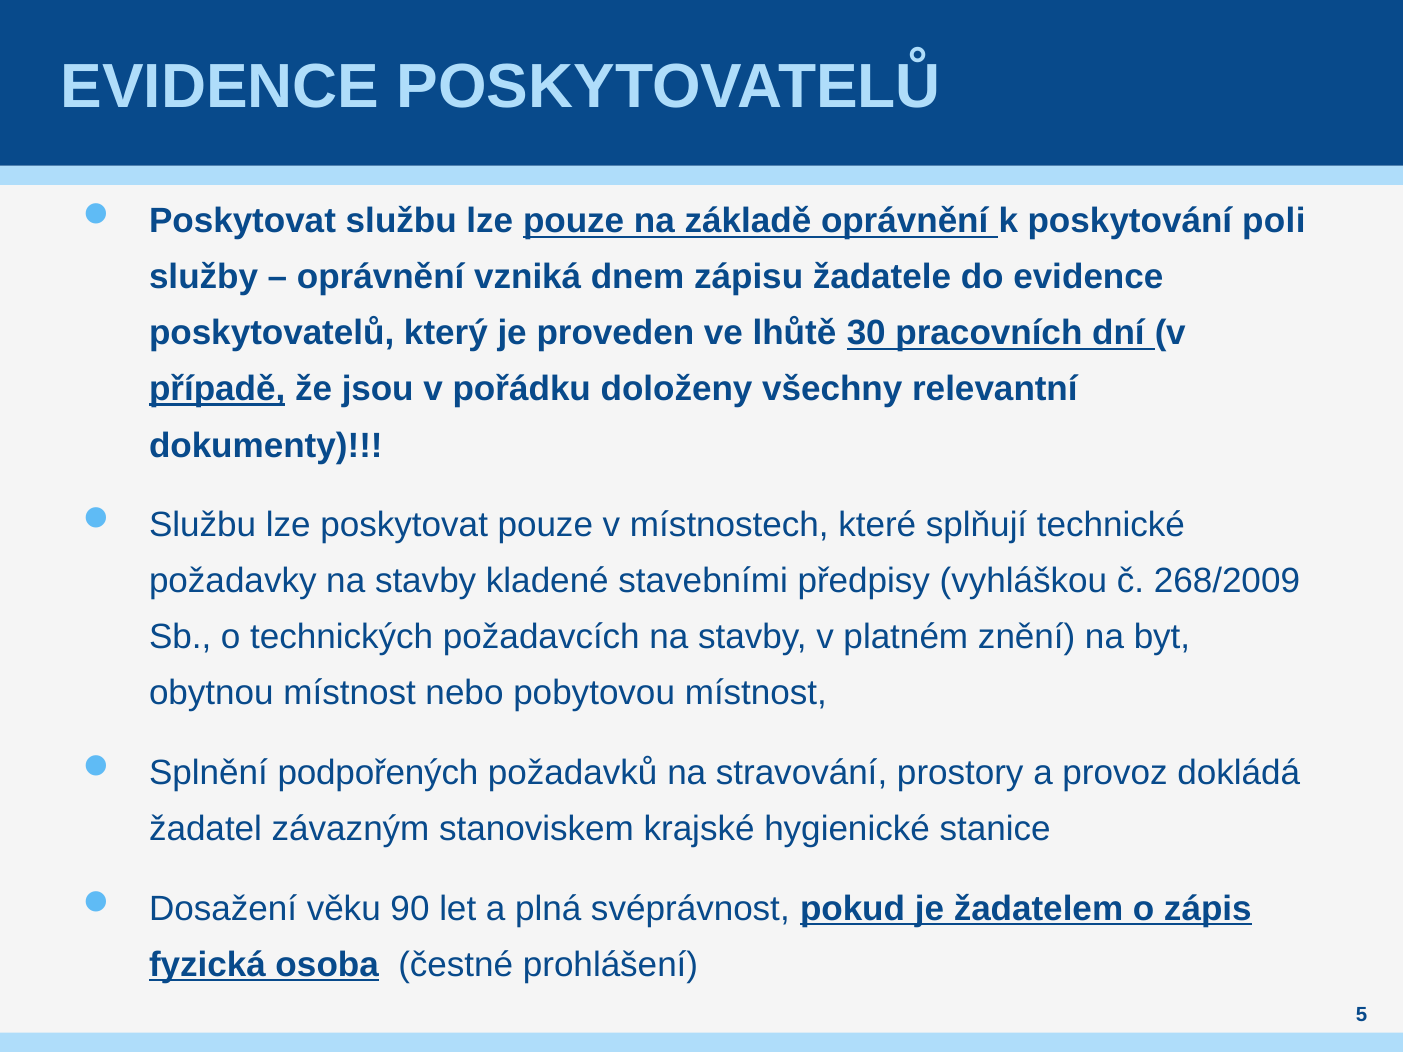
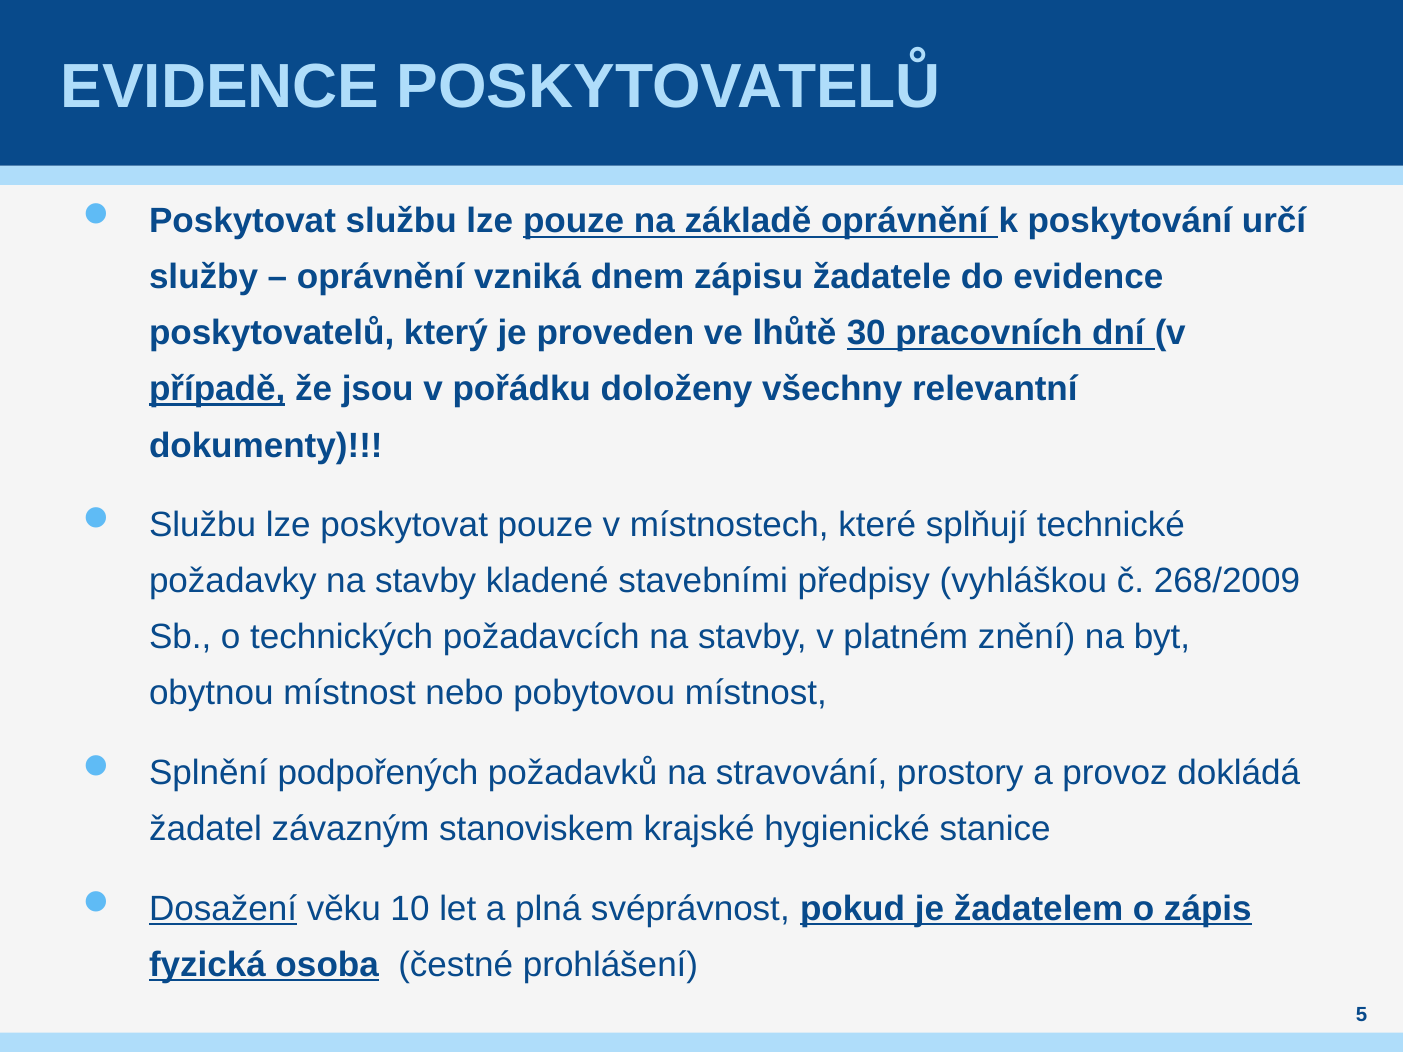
poli: poli -> určí (1274, 221)
Dosažení underline: none -> present (223, 909)
90: 90 -> 10 (410, 909)
